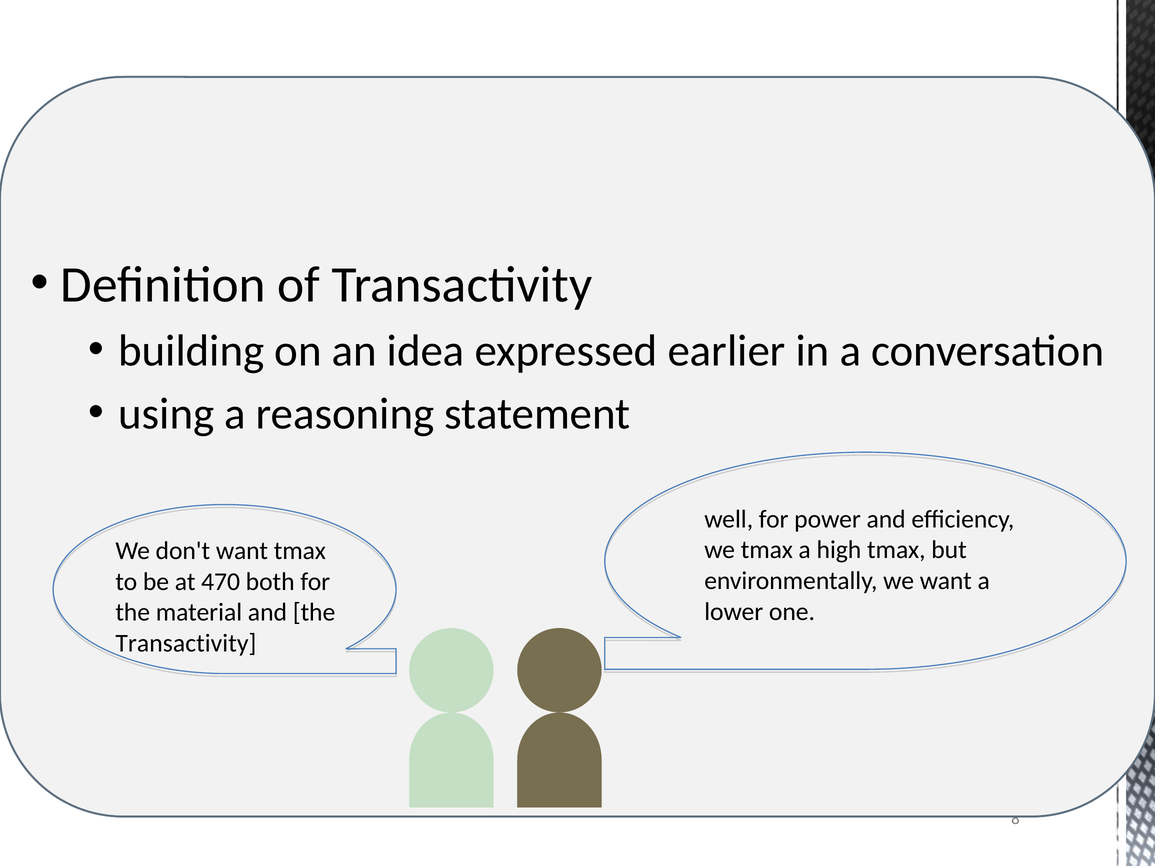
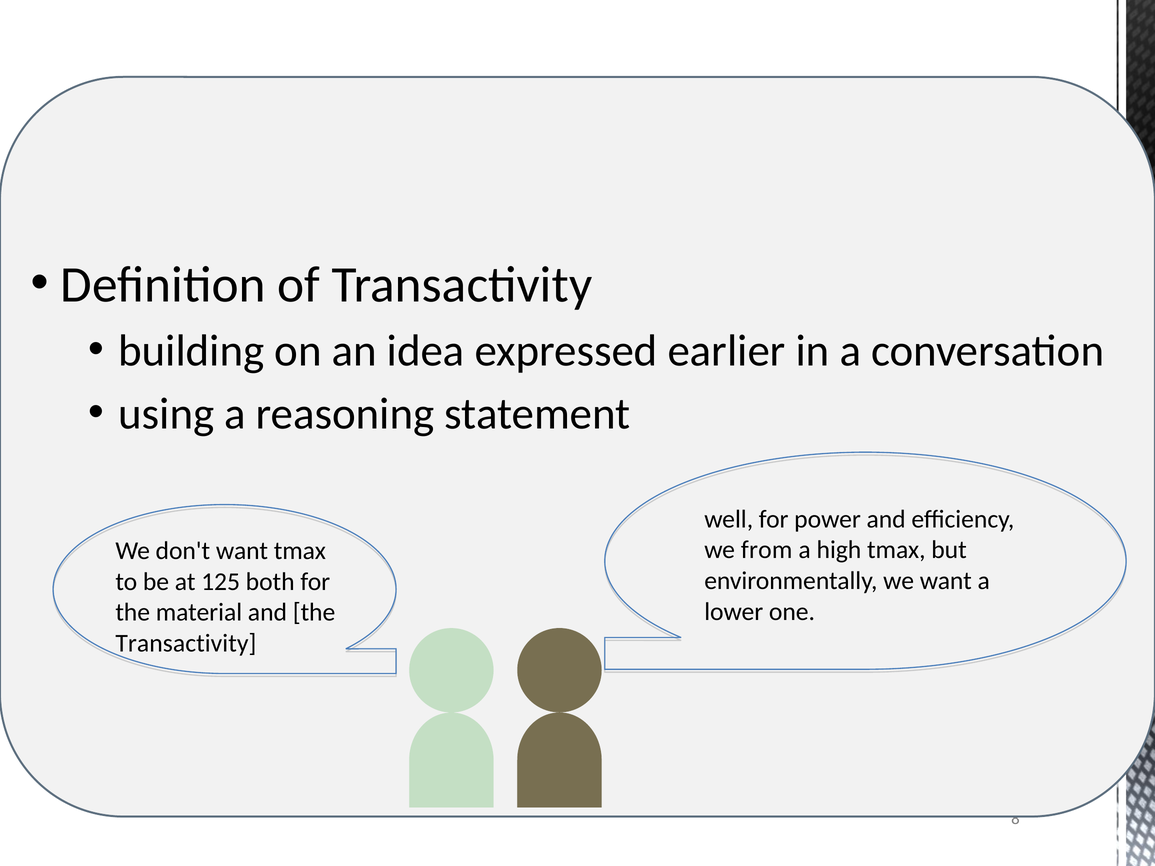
we tmax: tmax -> from (767, 550)
470: 470 -> 125 (221, 582)
